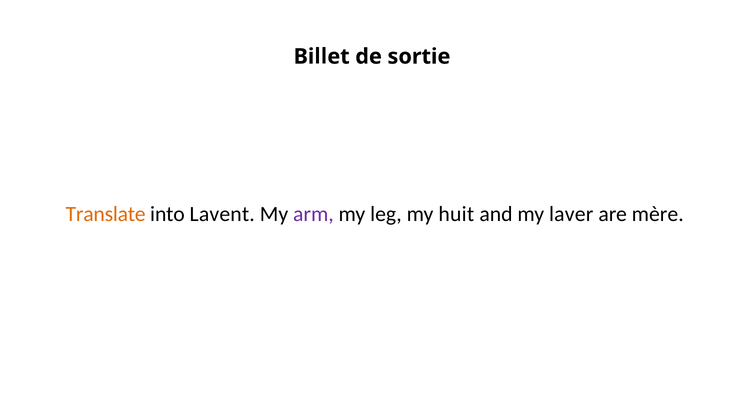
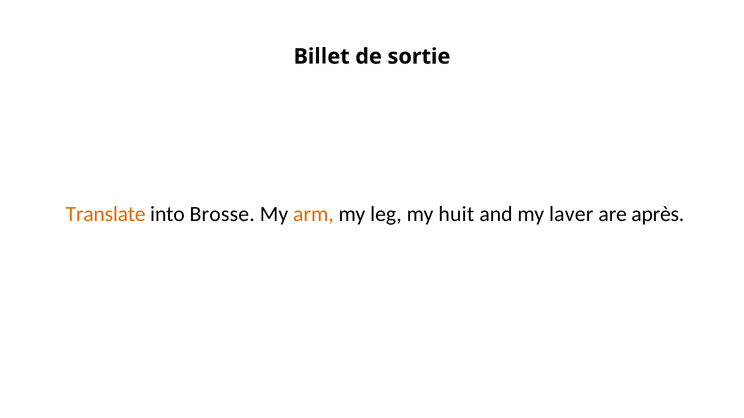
Lavent: Lavent -> Brosse (222, 214)
arm colour: purple -> orange (313, 214)
mère: mère -> après (658, 214)
